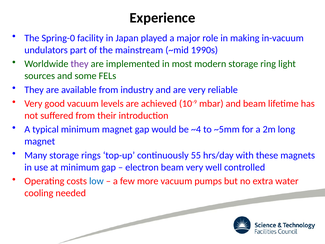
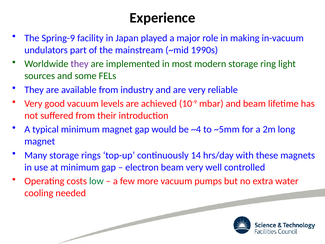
Spring-0: Spring-0 -> Spring-9 (58, 38)
55: 55 -> 14 (196, 155)
low colour: blue -> green (96, 181)
